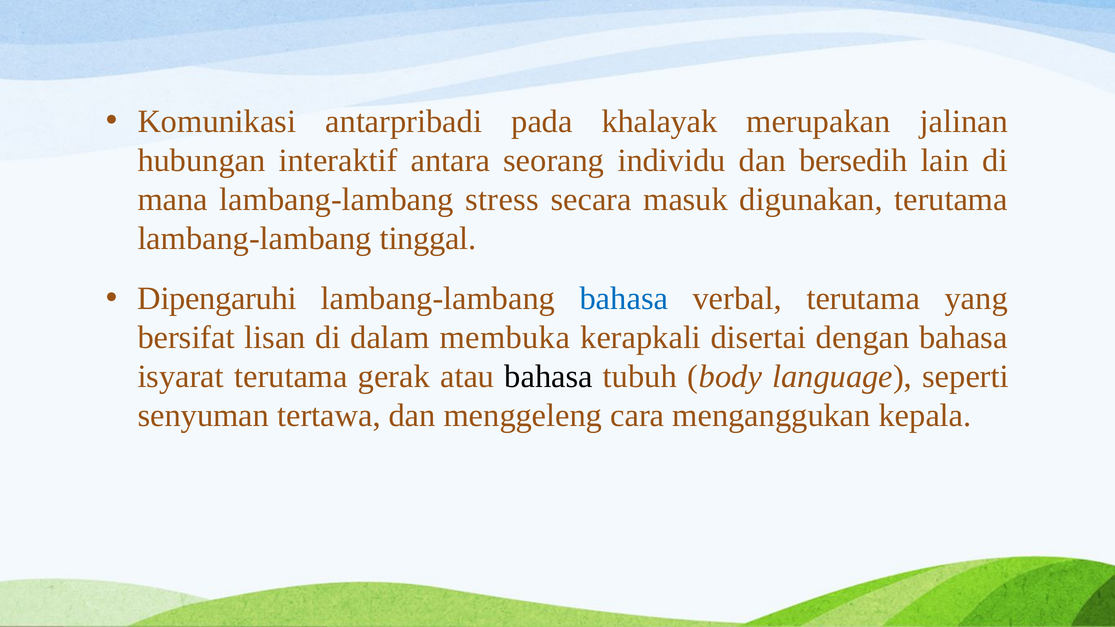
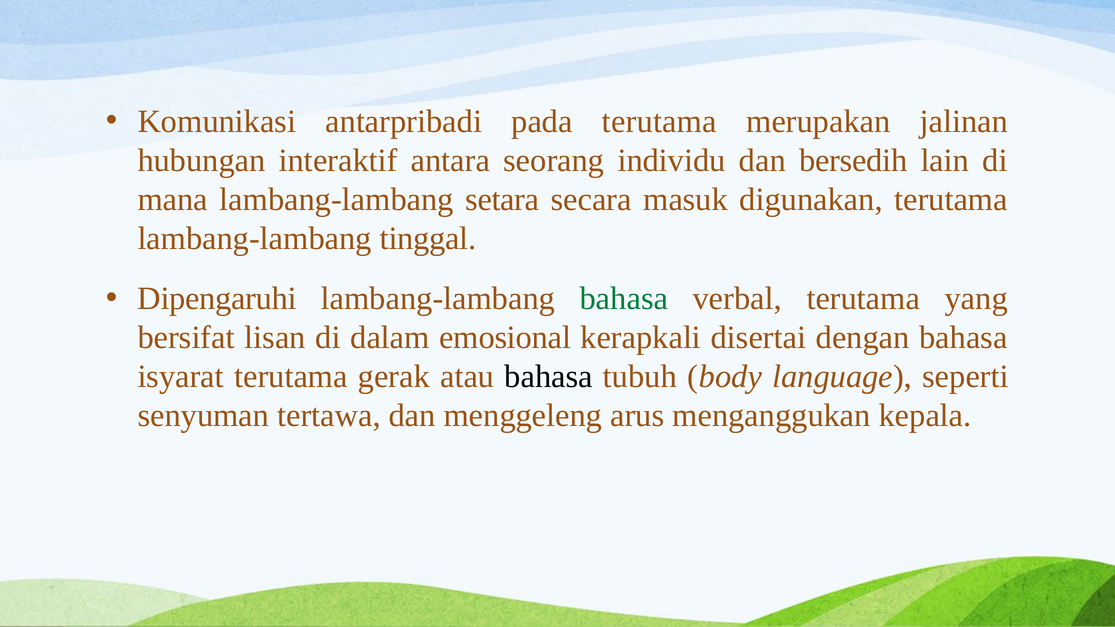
pada khalayak: khalayak -> terutama (659, 122)
stress: stress -> setara (502, 200)
bahasa colour: blue -> green (624, 299)
membuka: membuka -> emosional (505, 338)
cara: cara -> arus (637, 416)
